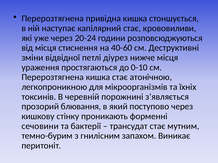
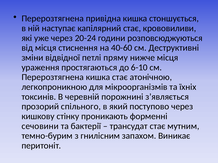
діурез: діурез -> пряму (116, 58)
0-10: 0-10 -> 6-10 (139, 68)
блювання: блювання -> спільного (81, 107)
